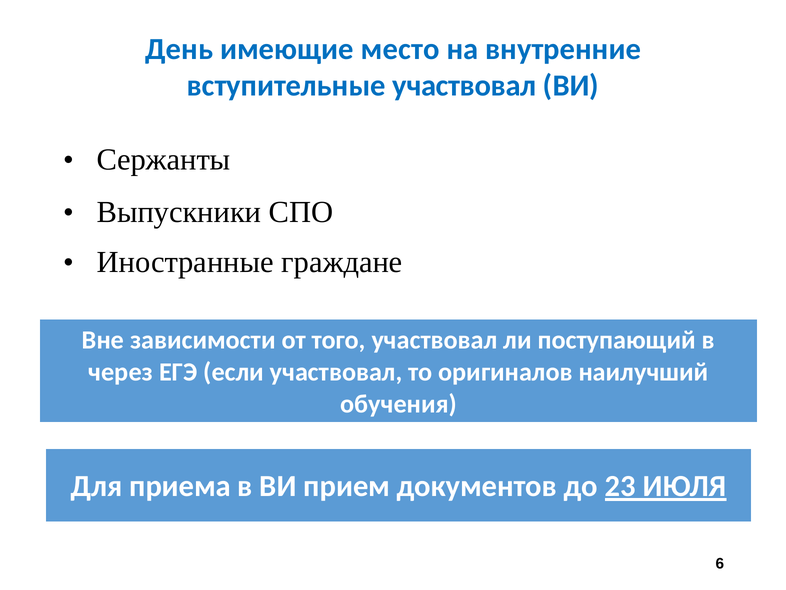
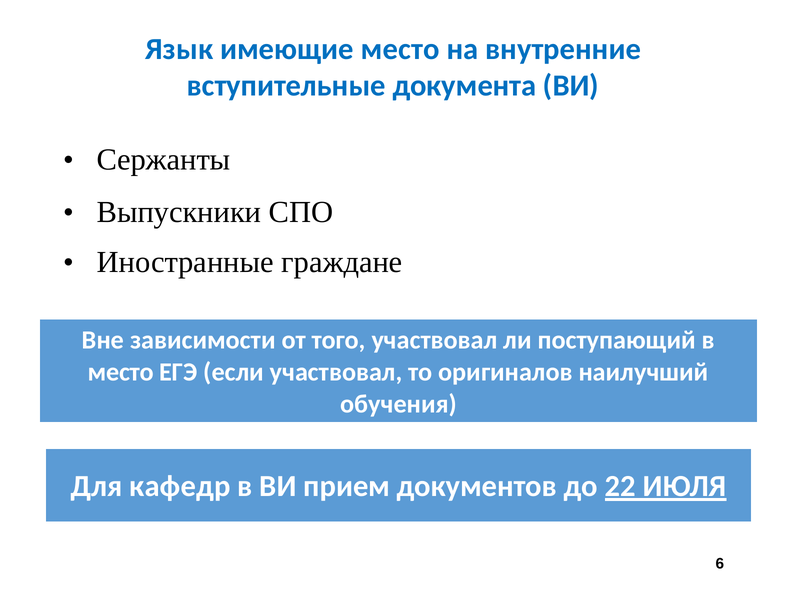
День: День -> Язык (179, 49)
вступительные участвовал: участвовал -> документа (464, 86)
через: через -> место (121, 372)
приема: приема -> кафедр (180, 486)
23: 23 -> 22 (620, 486)
